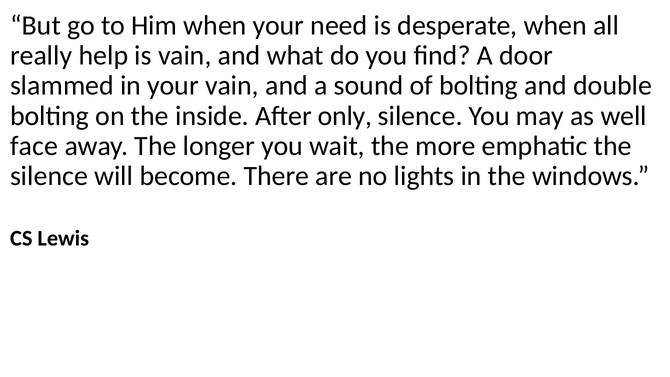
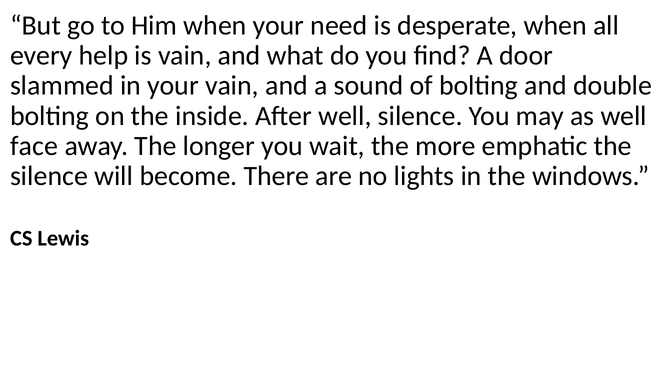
really: really -> every (41, 55)
After only: only -> well (345, 116)
